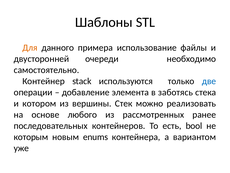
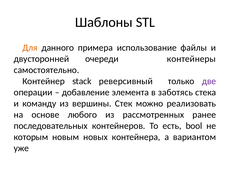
необходимо: необходимо -> контейнеры (191, 59)
используются: используются -> реверсивный (126, 81)
две colour: blue -> purple (209, 81)
котором: котором -> команду (39, 103)
enums: enums -> новых (95, 137)
